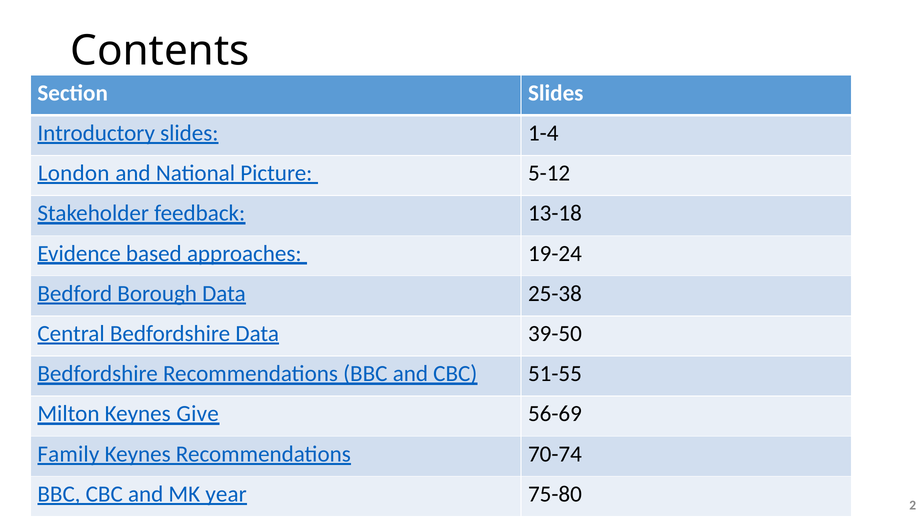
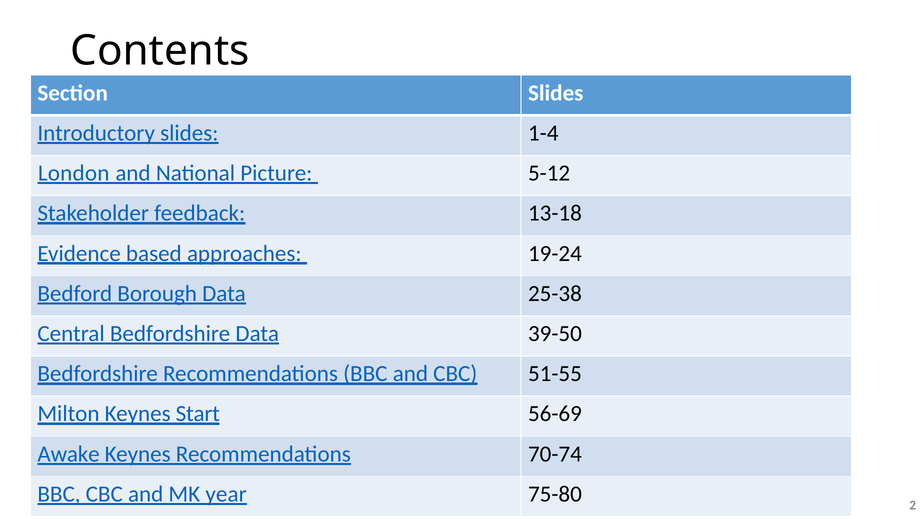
Give: Give -> Start (198, 414)
Family: Family -> Awake (69, 454)
